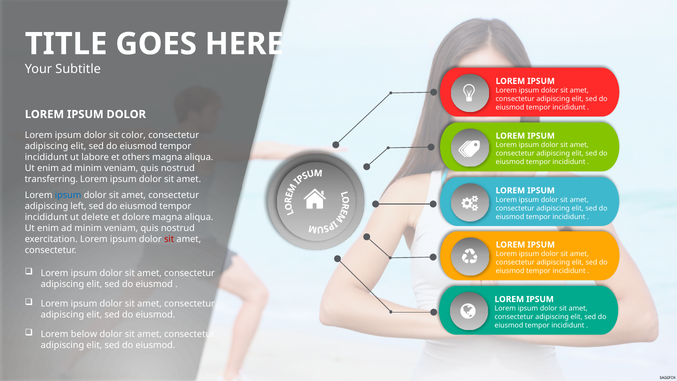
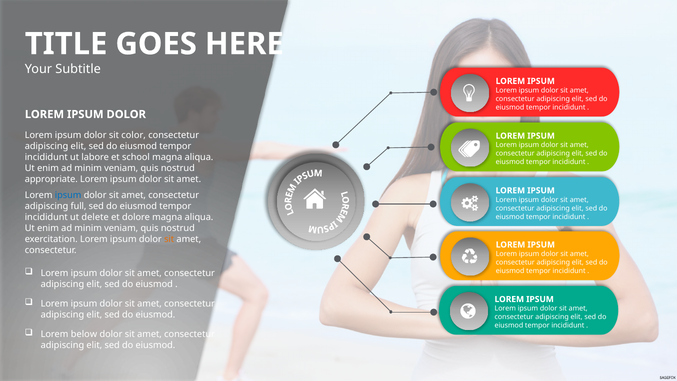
others: others -> school (136, 157)
transferring: transferring -> appropriate (51, 179)
left: left -> full (78, 206)
sit colour: red -> orange (169, 239)
